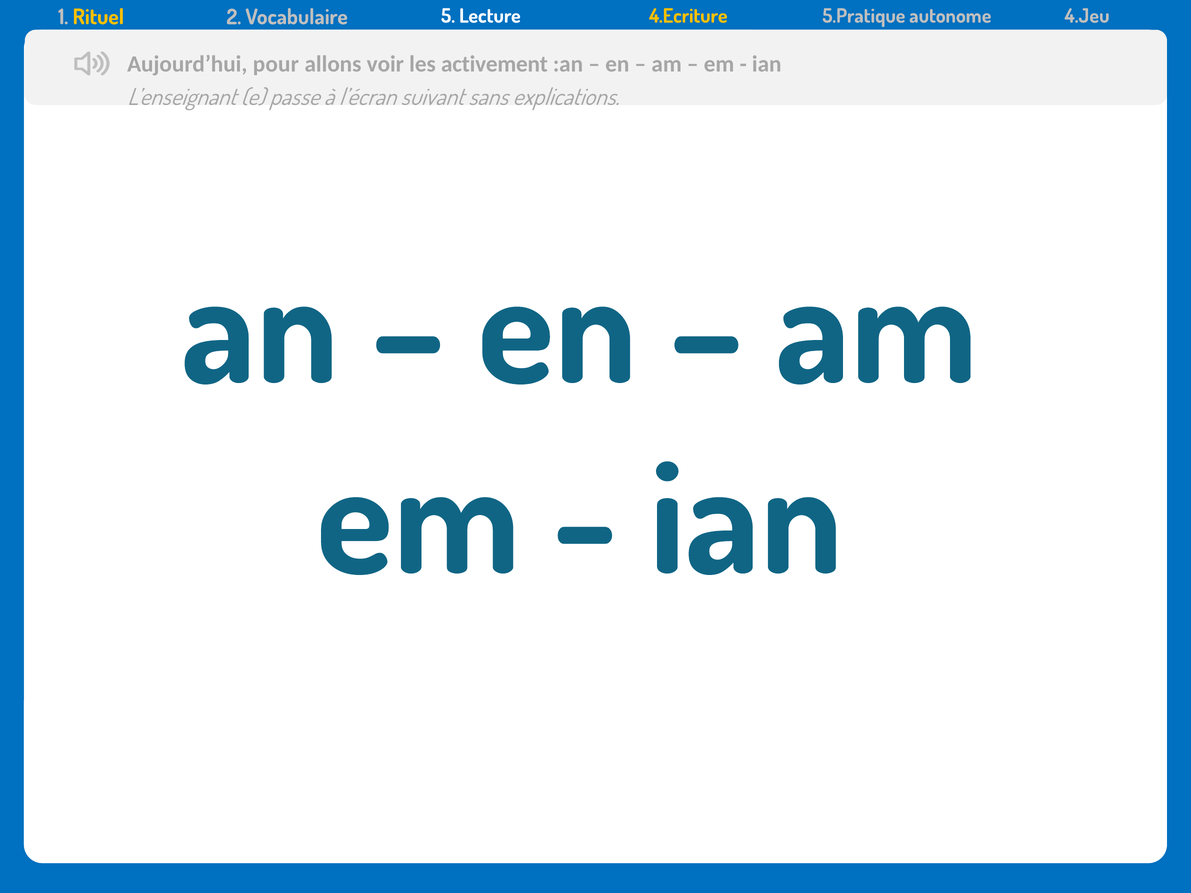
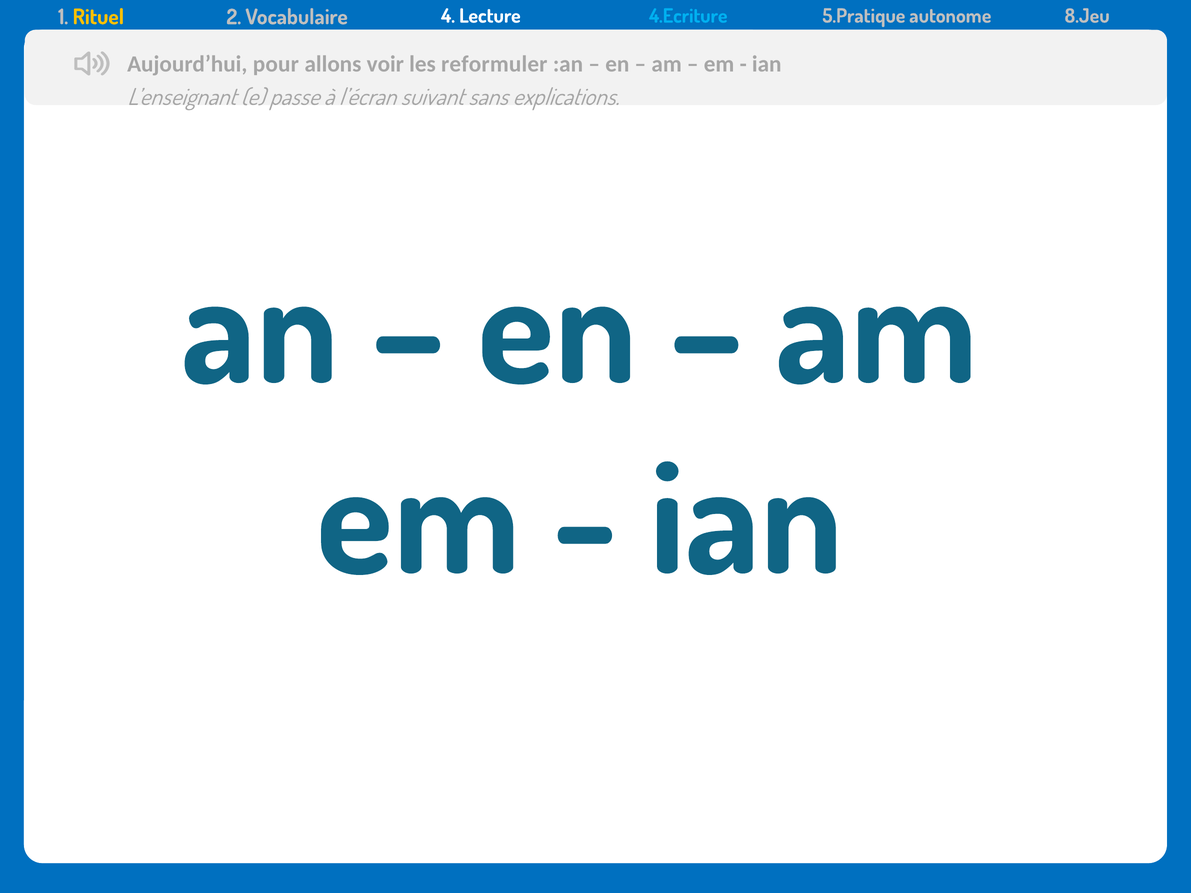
5: 5 -> 4 (448, 16)
4.Ecriture colour: yellow -> light blue (688, 16)
4.Jeu: 4.Jeu -> 8.Jeu (1087, 16)
activement: activement -> reformuler (494, 64)
